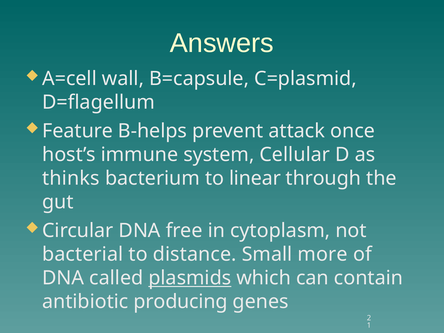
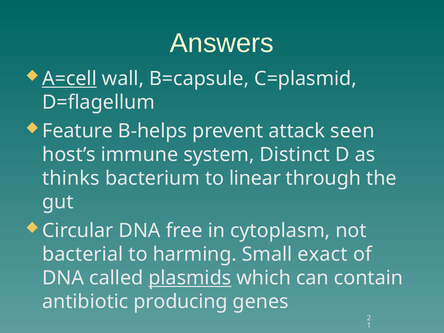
A=cell underline: none -> present (69, 79)
once: once -> seen (352, 131)
Cellular: Cellular -> Distinct (295, 155)
distance: distance -> harming (195, 254)
more: more -> exact (323, 254)
